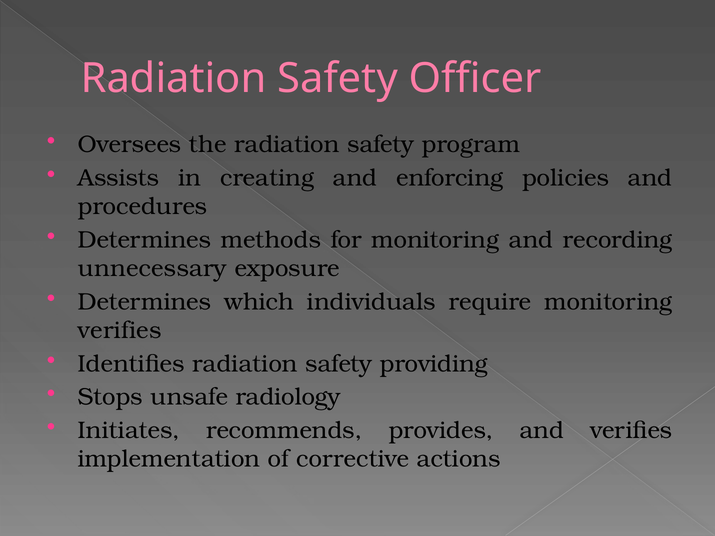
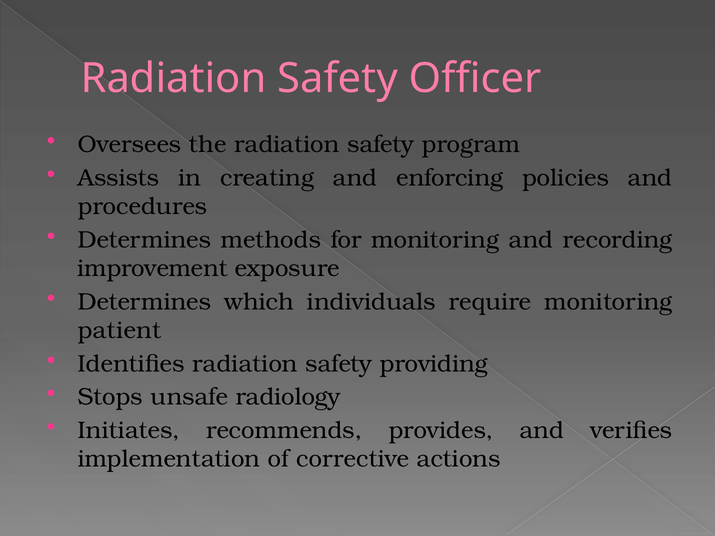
unnecessary: unnecessary -> improvement (153, 269)
verifies: verifies -> patient (120, 330)
